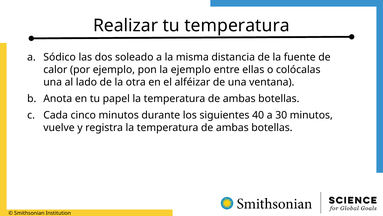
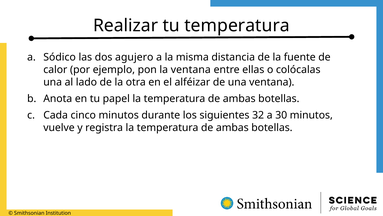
soleado: soleado -> agujero (134, 57)
la ejemplo: ejemplo -> ventana (191, 69)
40: 40 -> 32 (258, 115)
